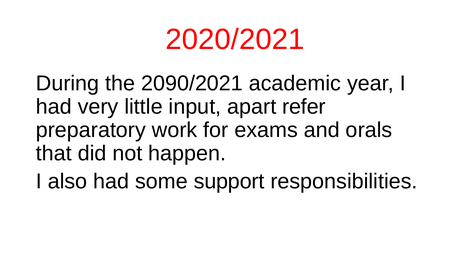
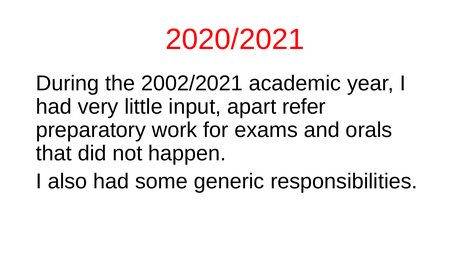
2090/2021: 2090/2021 -> 2002/2021 (192, 84)
support: support -> generic (229, 182)
